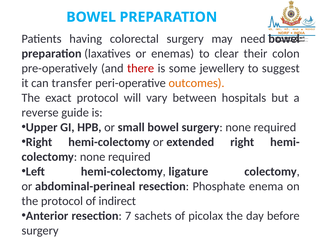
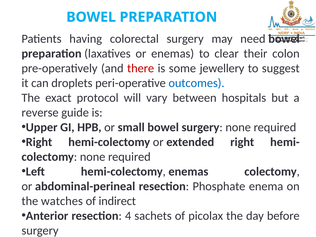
transfer: transfer -> droplets (72, 83)
outcomes colour: orange -> blue (197, 83)
hemi-colectomy ligature: ligature -> enemas (188, 172)
the protocol: protocol -> watches (62, 201)
7: 7 -> 4 (128, 216)
